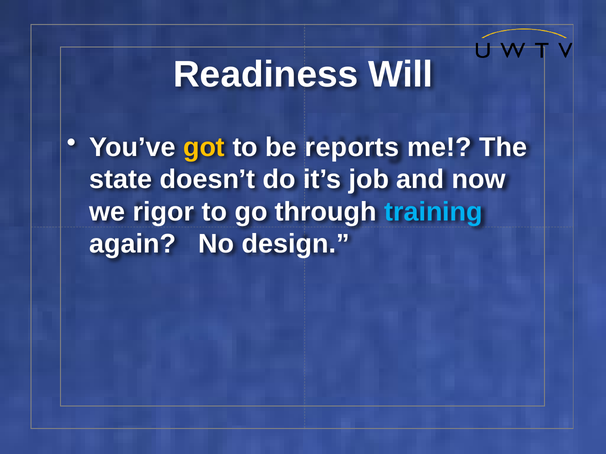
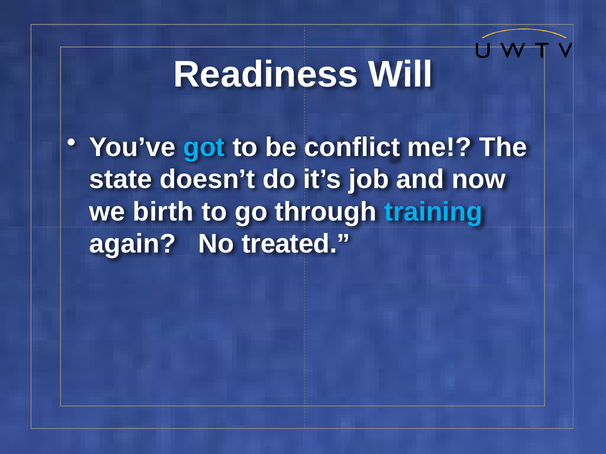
got colour: yellow -> light blue (204, 147)
reports: reports -> conflict (352, 147)
rigor: rigor -> birth (163, 212)
design: design -> treated (296, 244)
